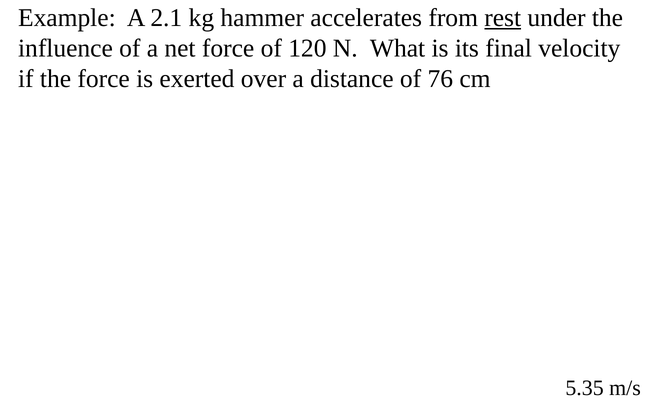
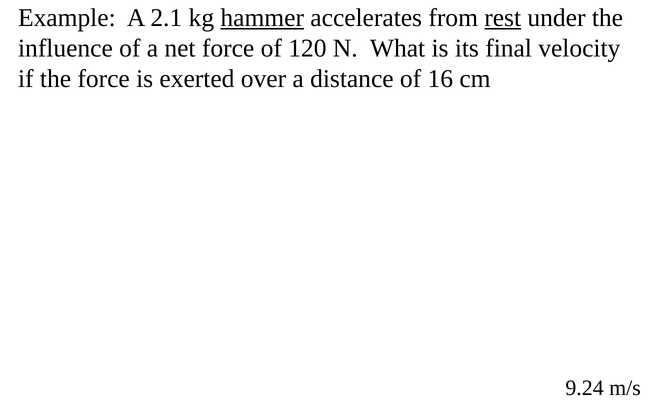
hammer underline: none -> present (262, 18)
76: 76 -> 16 (440, 79)
5.35: 5.35 -> 9.24 (585, 387)
